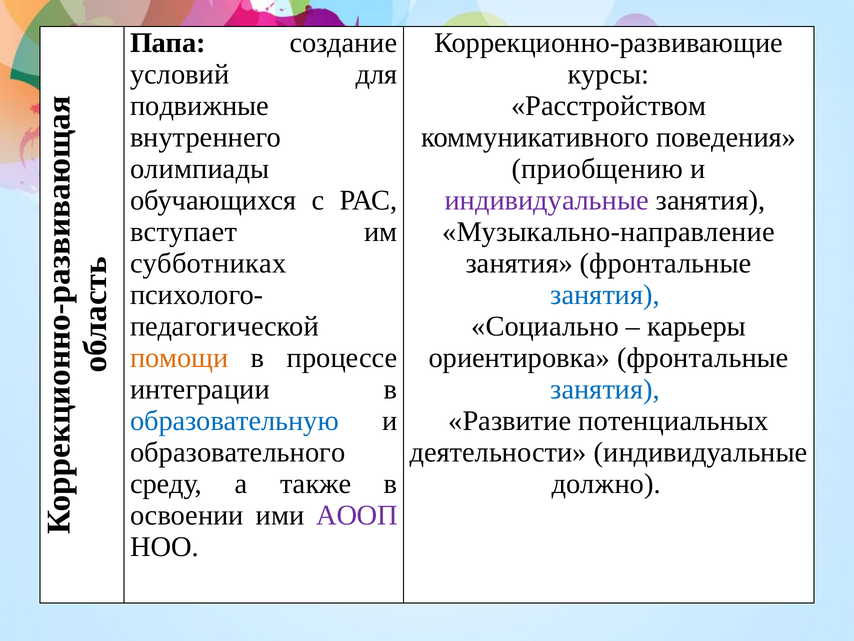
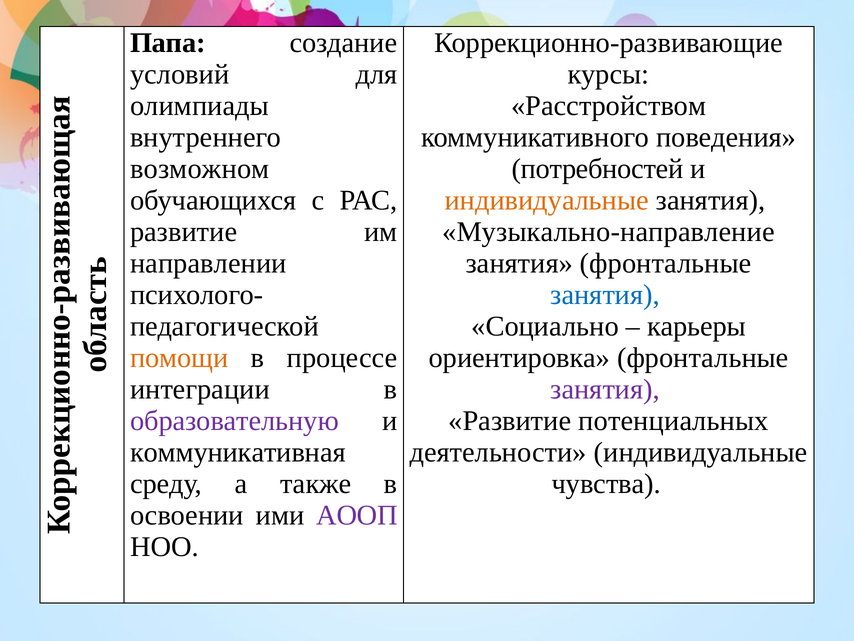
подвижные: подвижные -> олимпиады (200, 106)
олимпиады: олимпиады -> возможном (200, 169)
приобщению: приобщению -> потребностей (598, 169)
индивидуальные colour: purple -> orange (547, 200)
вступает: вступает -> развитие (184, 231)
субботниках: субботниках -> направлении (208, 263)
занятия colour: blue -> purple (605, 389)
образовательную colour: blue -> purple (234, 420)
образовательного: образовательного -> коммуникативная (238, 452)
должно: должно -> чувства (606, 483)
